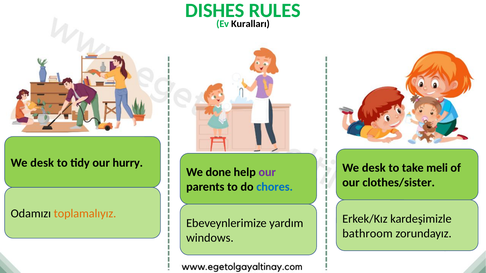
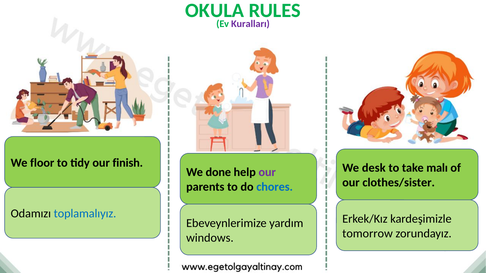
DISHES: DISHES -> OKULA (215, 10)
Kuralları colour: black -> purple (250, 24)
desk: desk -> floor (42, 163)
hurry: hurry -> finish (128, 163)
meli: meli -> malı (437, 168)
toplamalıyız colour: orange -> blue (85, 214)
bathroom: bathroom -> tomorrow (368, 234)
